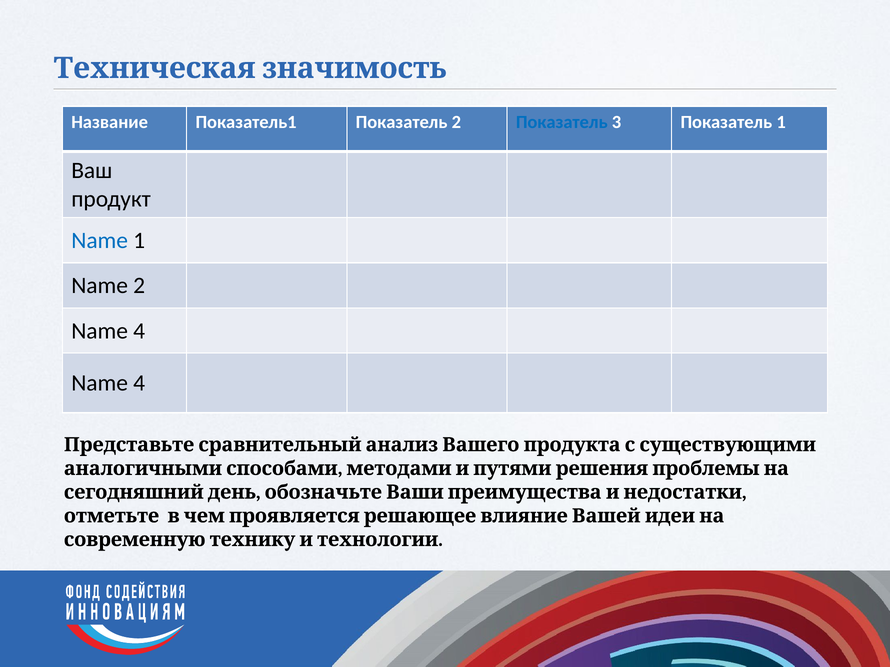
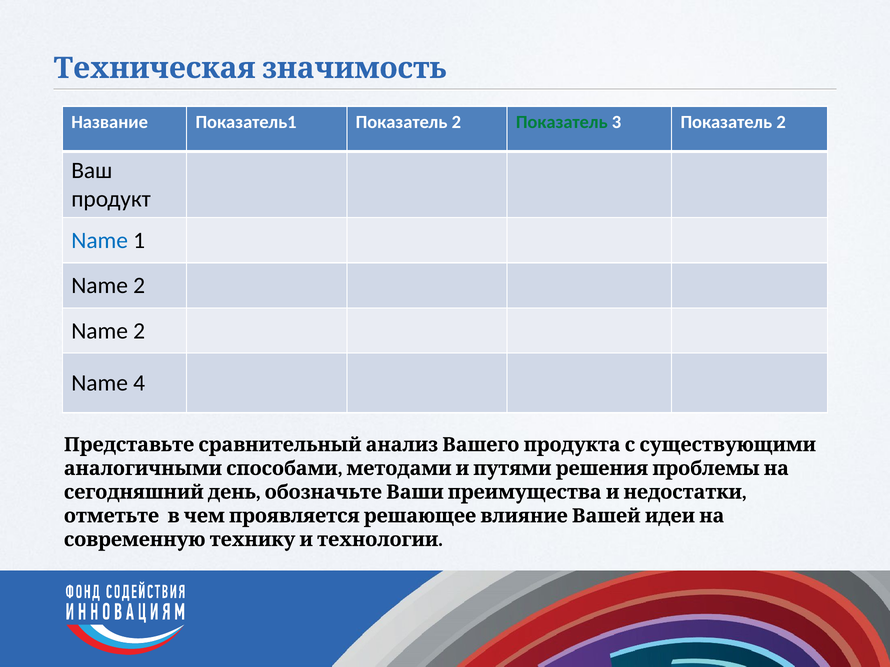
Показатель colour: blue -> green (562, 122)
3 Показатель 1: 1 -> 2 (781, 122)
4: 4 -> 2 (139, 331)
